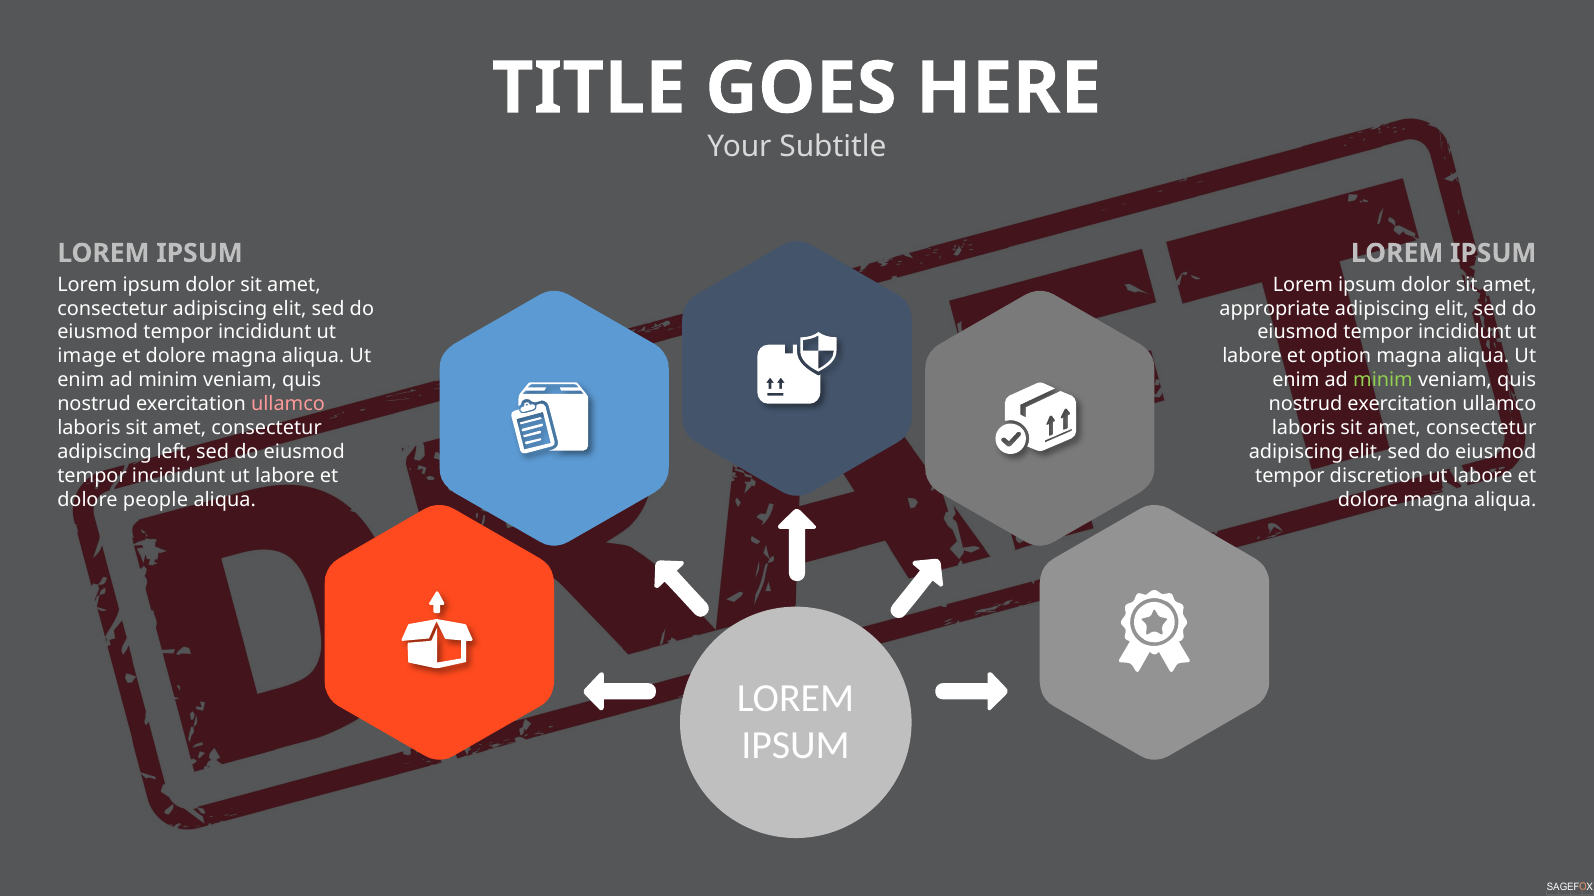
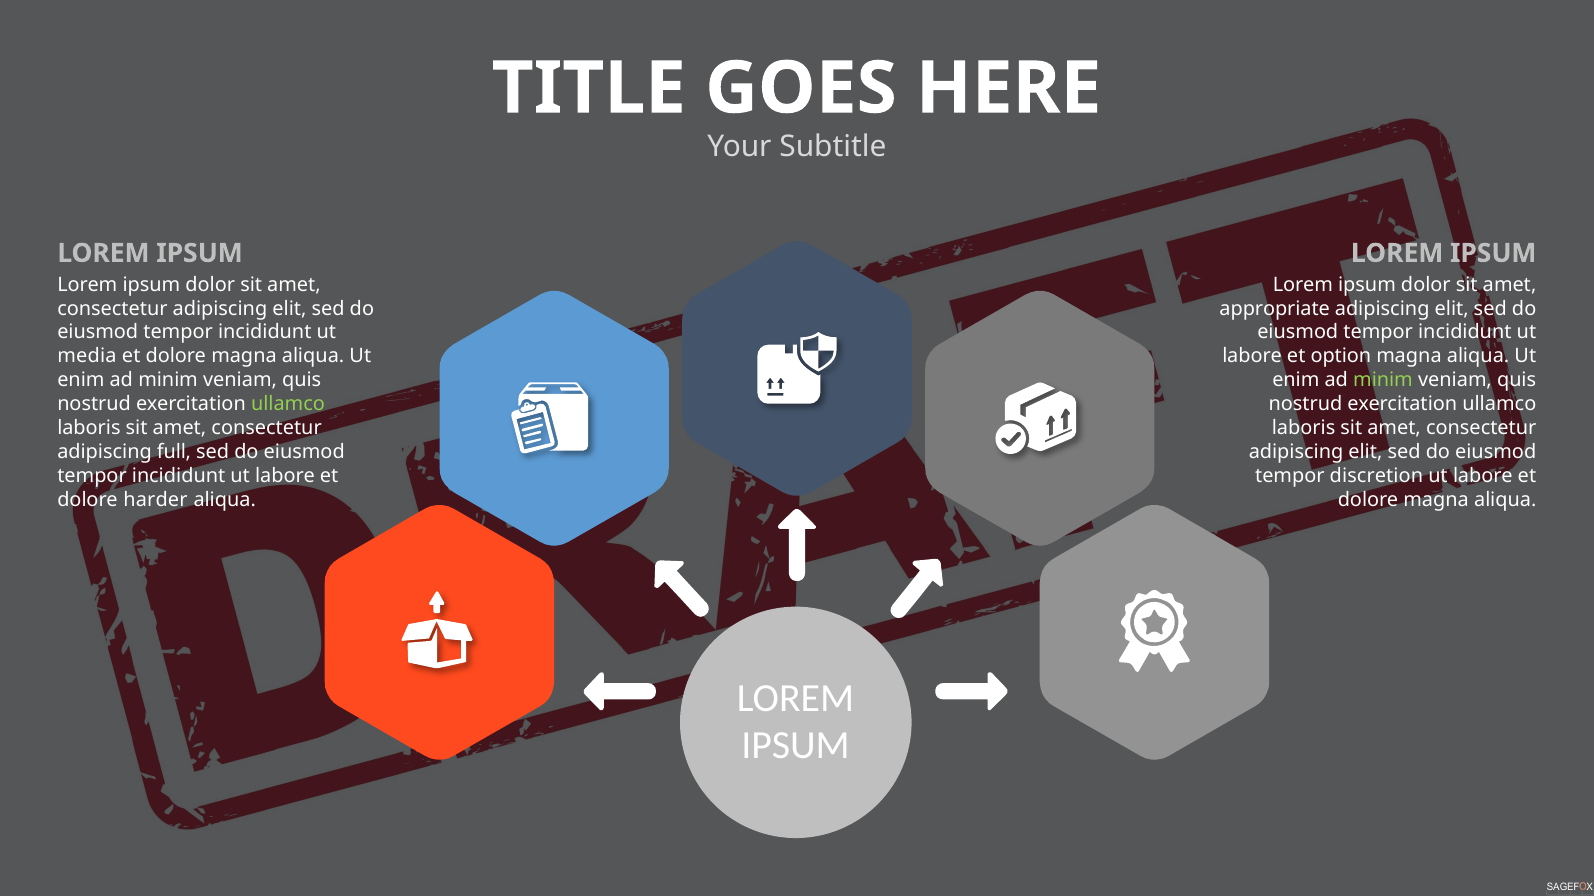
image: image -> media (87, 357)
ullamco colour: pink -> light green (288, 404)
left: left -> full (174, 452)
people: people -> harder (155, 500)
